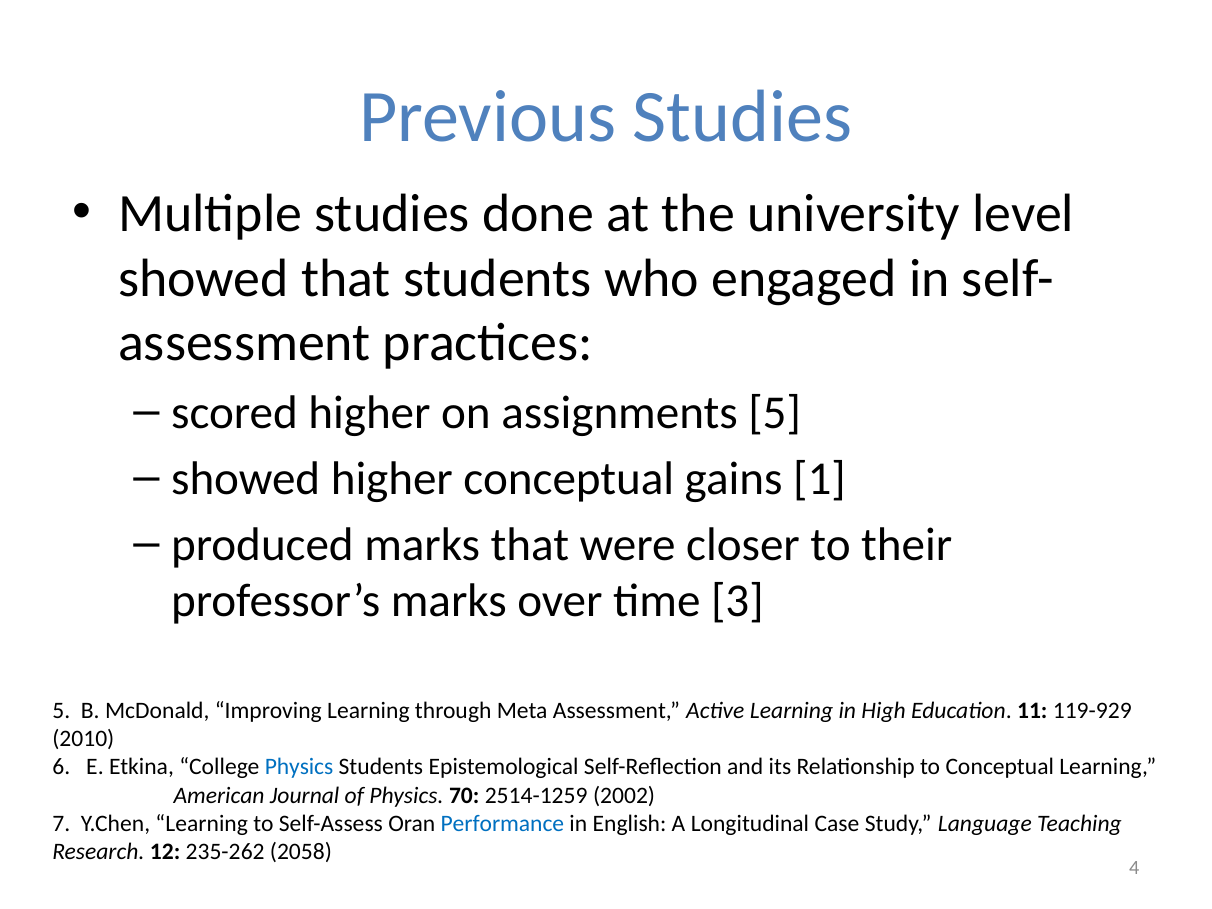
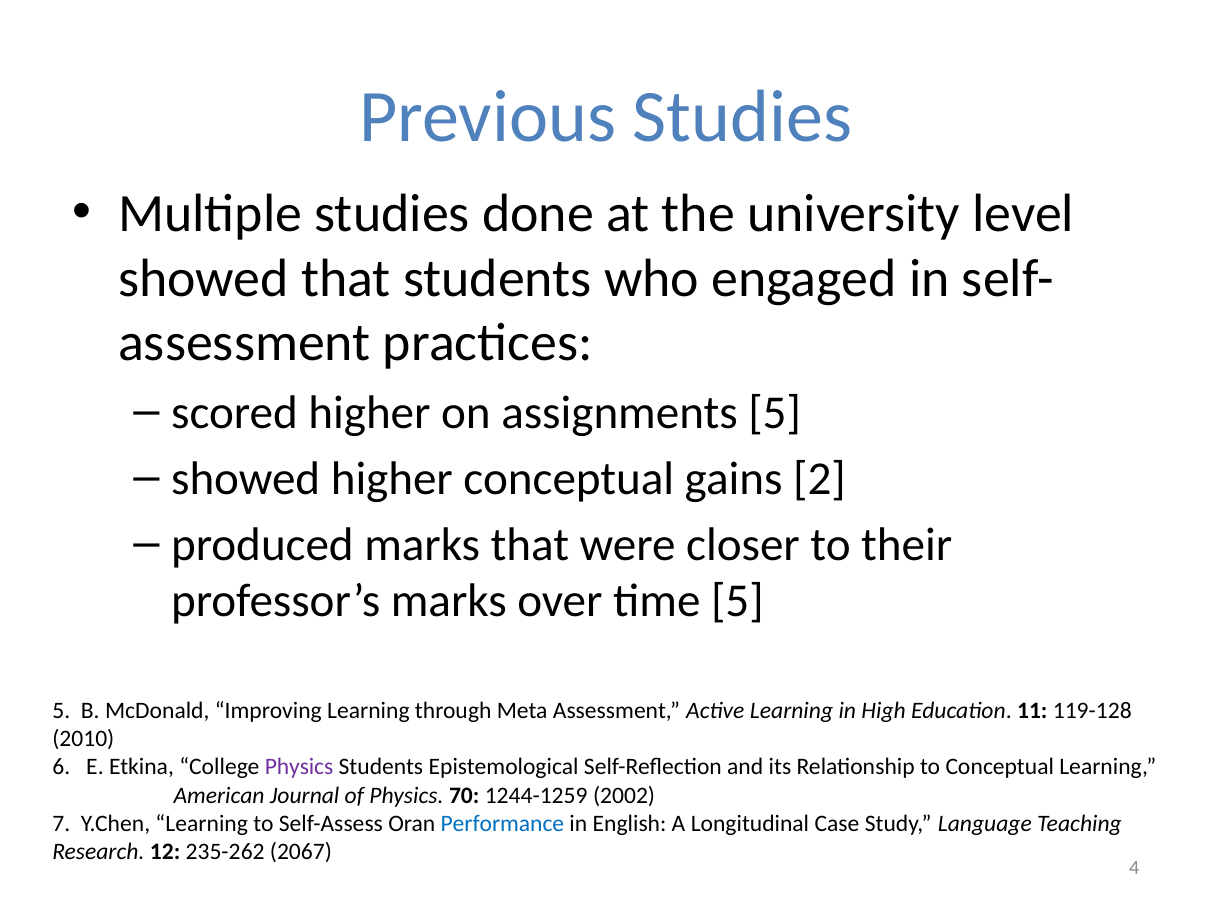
1: 1 -> 2 (819, 479)
time 3: 3 -> 5 (737, 601)
119-929: 119-929 -> 119-128 (1092, 710)
Physics colour: blue -> purple (299, 767)
2514-1259: 2514-1259 -> 1244-1259 (536, 795)
2058: 2058 -> 2067 (301, 852)
